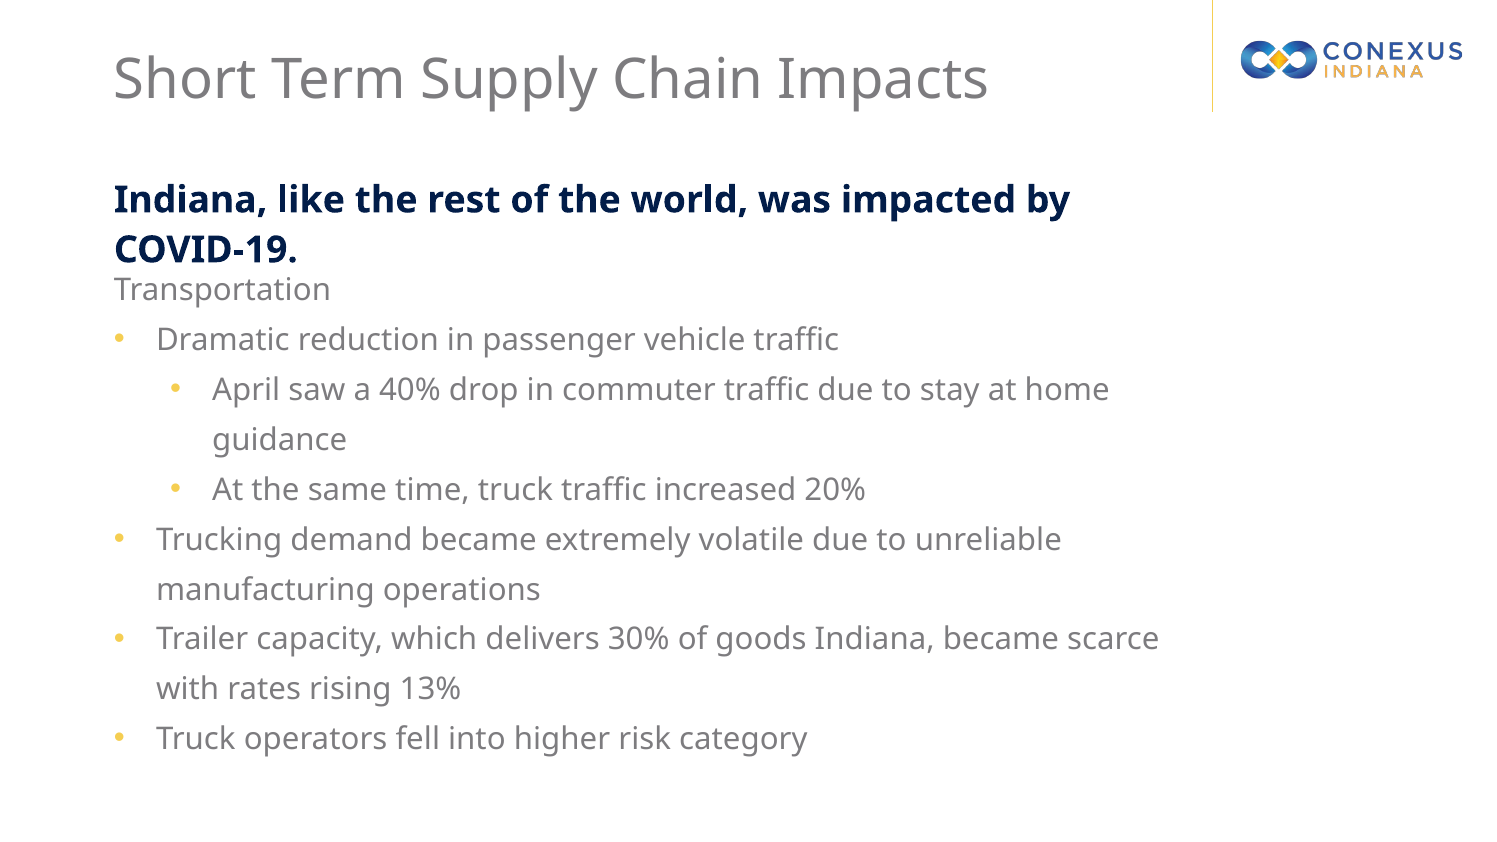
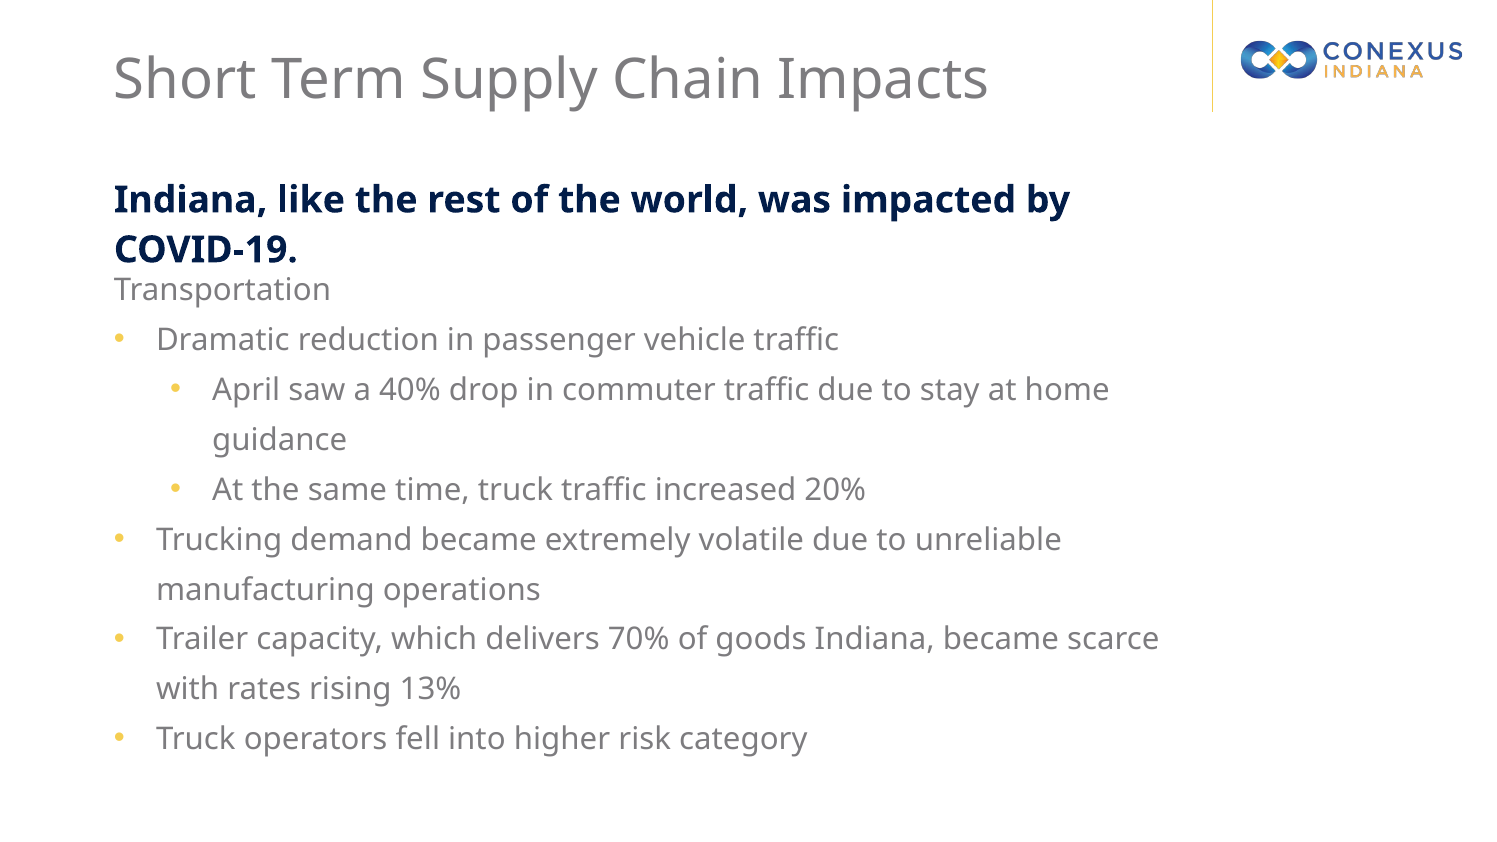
30%: 30% -> 70% (639, 640)
